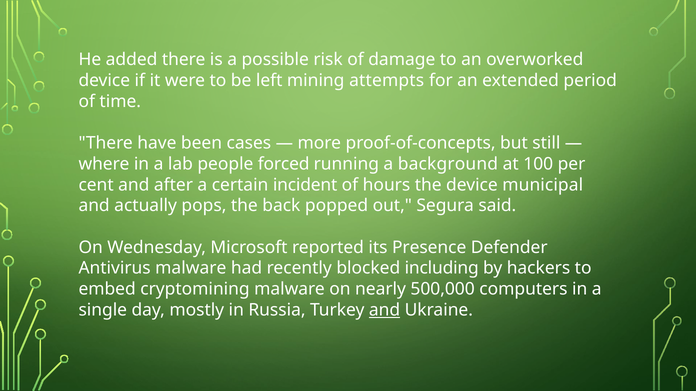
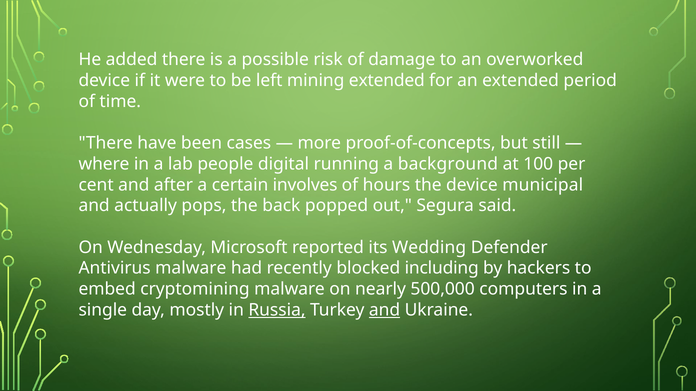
mining attempts: attempts -> extended (387, 81)
forced: forced -> digital (284, 164)
incident: incident -> involves (305, 185)
Presence: Presence -> Wedding (429, 248)
Russia underline: none -> present (277, 310)
